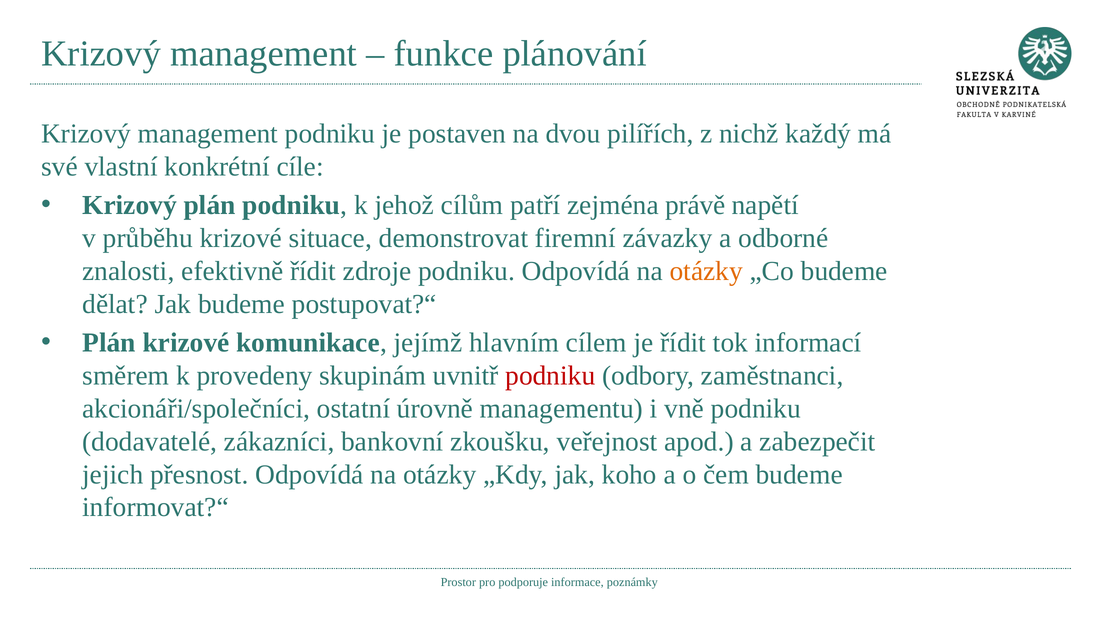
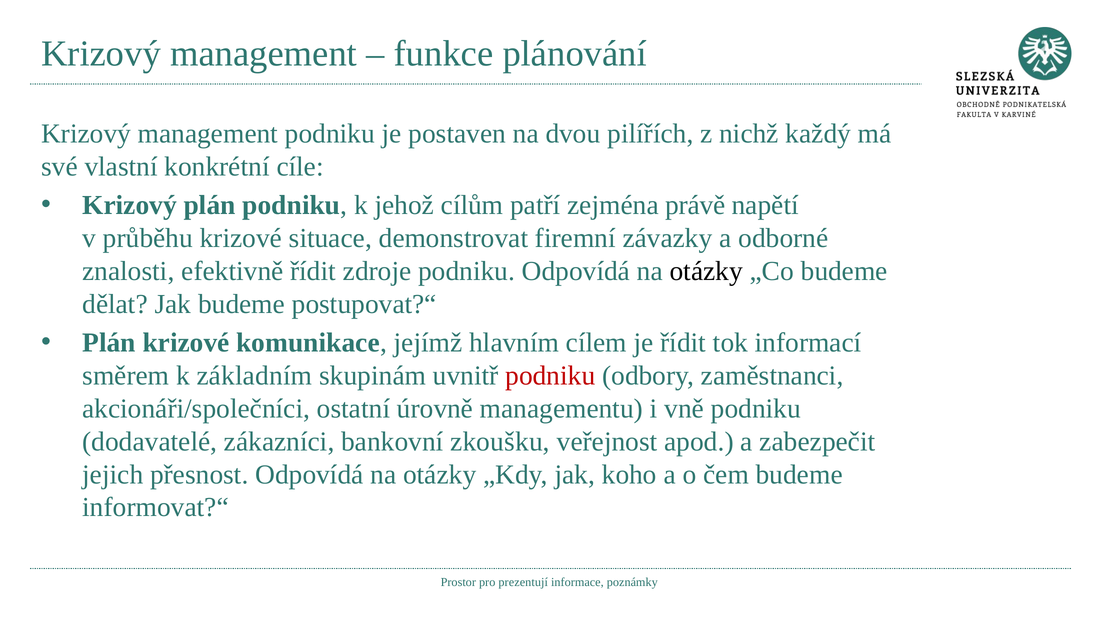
otázky colour: orange -> black (706, 271)
provedeny: provedeny -> základním (254, 376)
podporuje: podporuje -> prezentují (523, 582)
